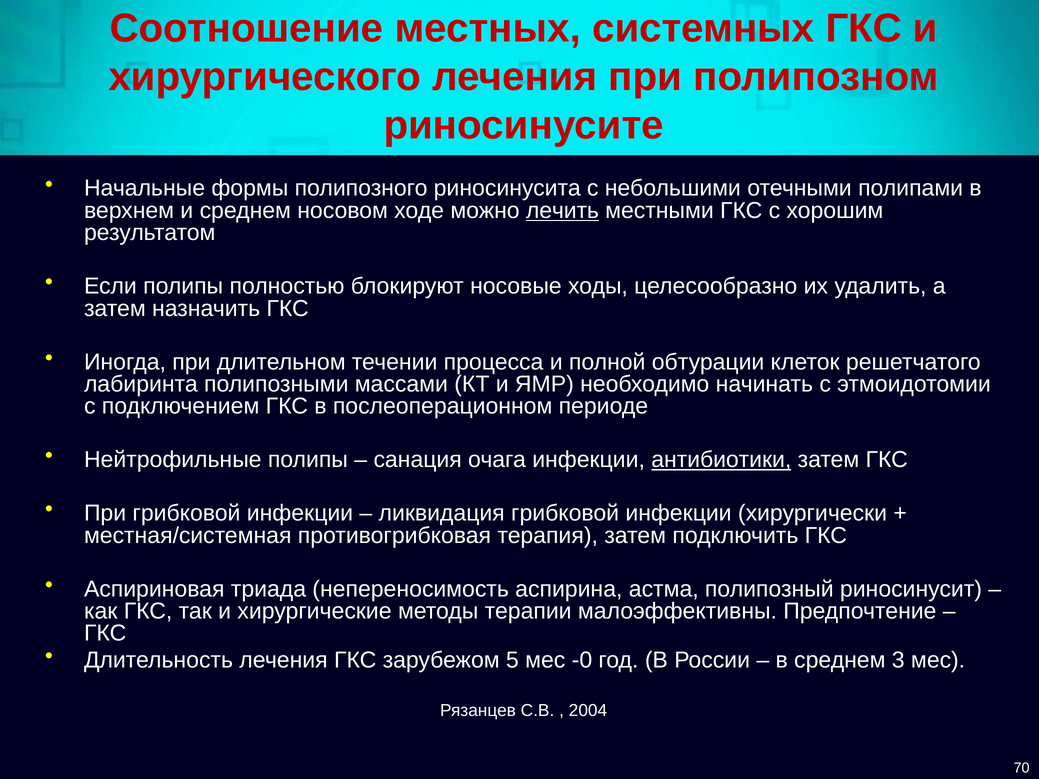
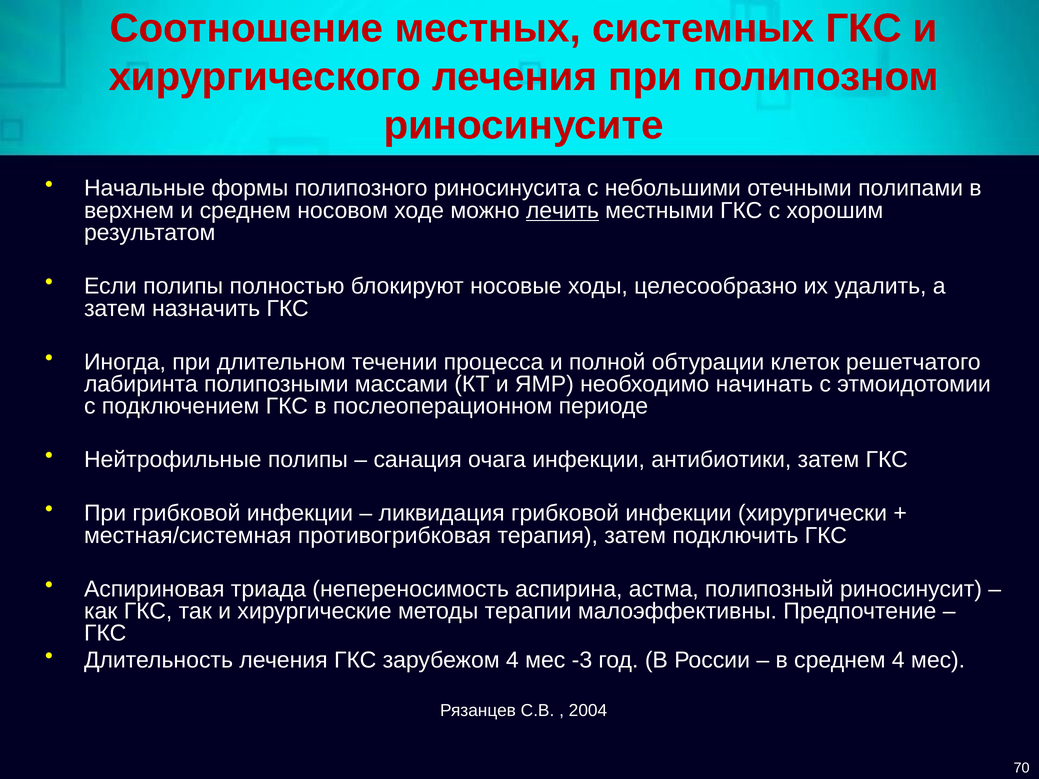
антибиотики underline: present -> none (721, 460)
зарубежом 5: 5 -> 4 (512, 660)
-0: -0 -> -3 (582, 660)
среднем 3: 3 -> 4 (898, 660)
